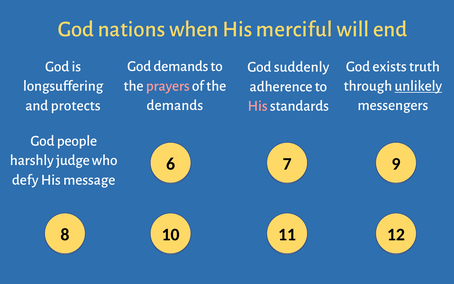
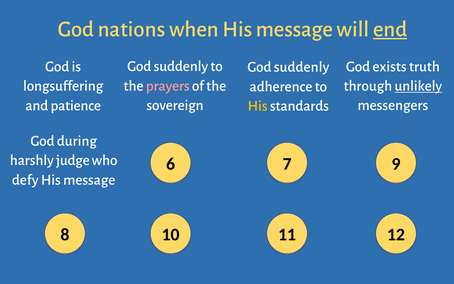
when His merciful: merciful -> message (295, 29)
end underline: none -> present (390, 29)
demands: demands -> suddenly (181, 66)
demands: demands -> sovereign (175, 105)
protects: protects -> patience (76, 105)
His colour: pink -> yellow (258, 106)
people: people -> during (77, 141)
